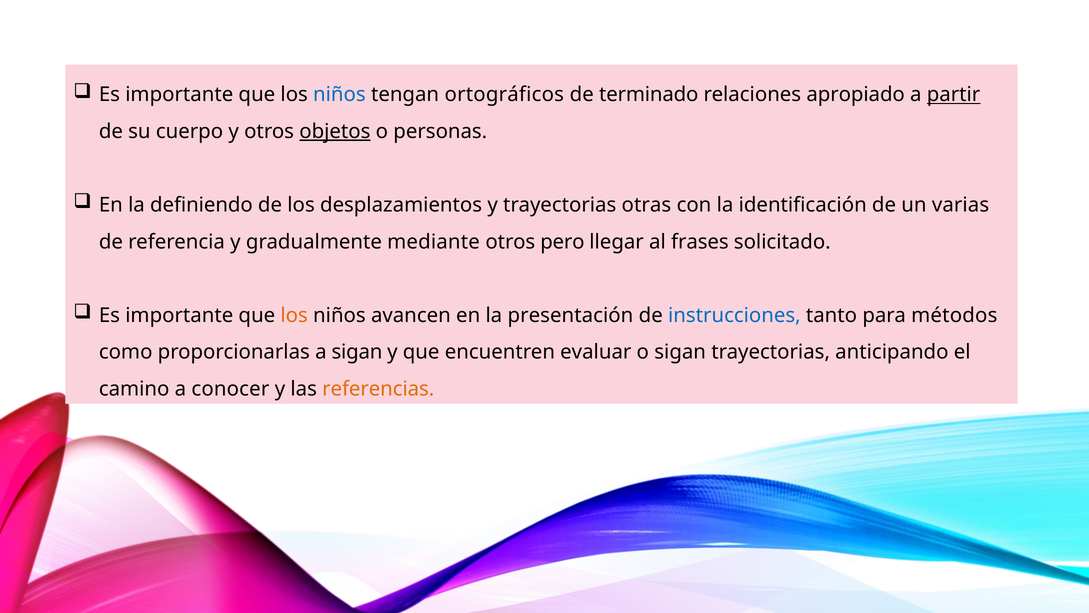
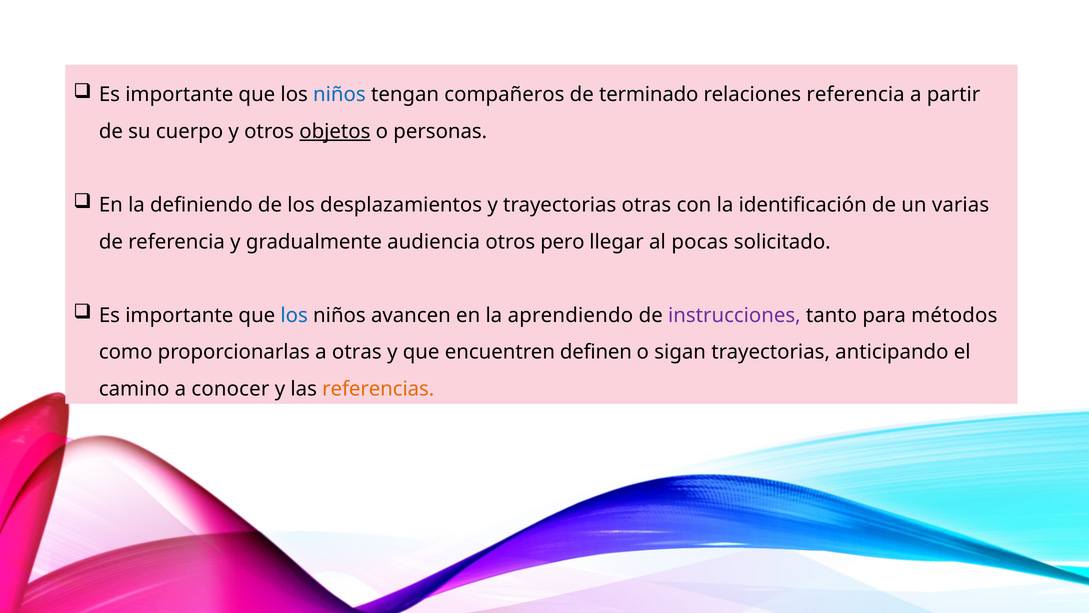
ortográficos: ortográficos -> compañeros (504, 95)
relaciones apropiado: apropiado -> referencia (856, 95)
partir underline: present -> none (954, 95)
mediante: mediante -> audiencia (434, 242)
frases: frases -> pocas (700, 242)
los colour: orange -> blue (294, 315)
presentación: presentación -> aprendiendo (570, 315)
instrucciones colour: blue -> purple (734, 315)
a sigan: sigan -> otras (357, 352)
evaluar: evaluar -> definen (596, 352)
